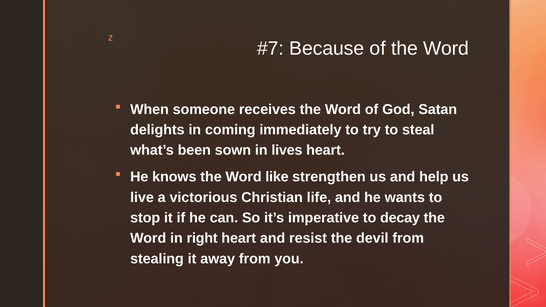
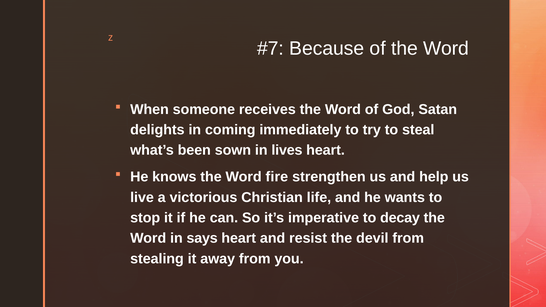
like: like -> fire (277, 177)
right: right -> says (202, 238)
